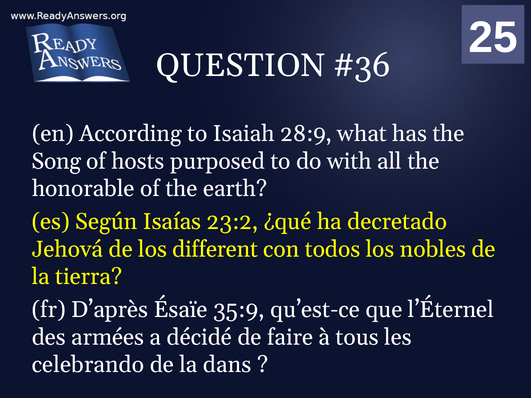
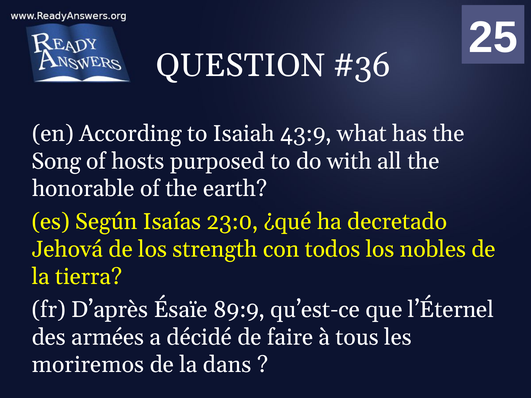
28:9: 28:9 -> 43:9 (306, 134)
23:2: 23:2 -> 23:0 (233, 222)
different: different -> strength (215, 249)
35:9: 35:9 -> 89:9 (239, 310)
celebrando: celebrando -> moriremos (88, 365)
